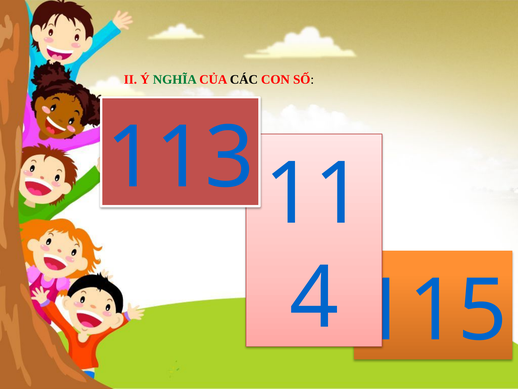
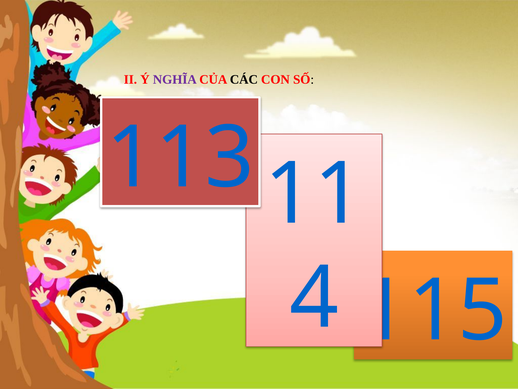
NGHĨA colour: green -> purple (175, 79)
